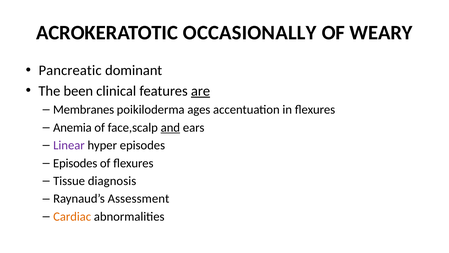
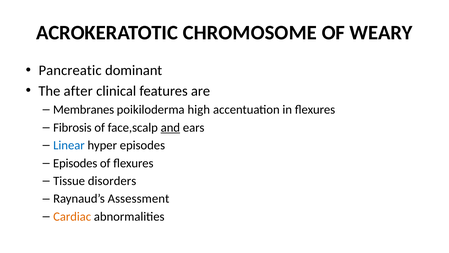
OCCASIONALLY: OCCASIONALLY -> CHROMOSOME (250, 33)
been: been -> after (78, 91)
are underline: present -> none (201, 91)
ages: ages -> high (199, 110)
Anemia: Anemia -> Fibrosis (72, 127)
Linear colour: purple -> blue (69, 145)
diagnosis: diagnosis -> disorders (112, 181)
